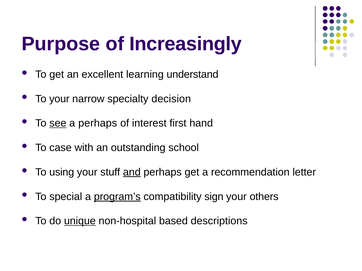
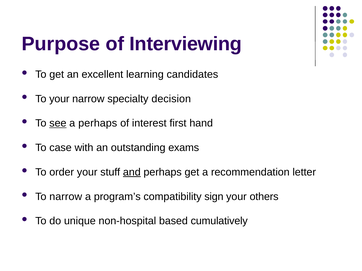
Increasingly: Increasingly -> Interviewing (186, 44)
understand: understand -> candidates (192, 75)
school: school -> exams (184, 148)
using: using -> order (62, 172)
To special: special -> narrow (66, 197)
program’s underline: present -> none (117, 197)
unique underline: present -> none (80, 221)
descriptions: descriptions -> cumulatively (219, 221)
